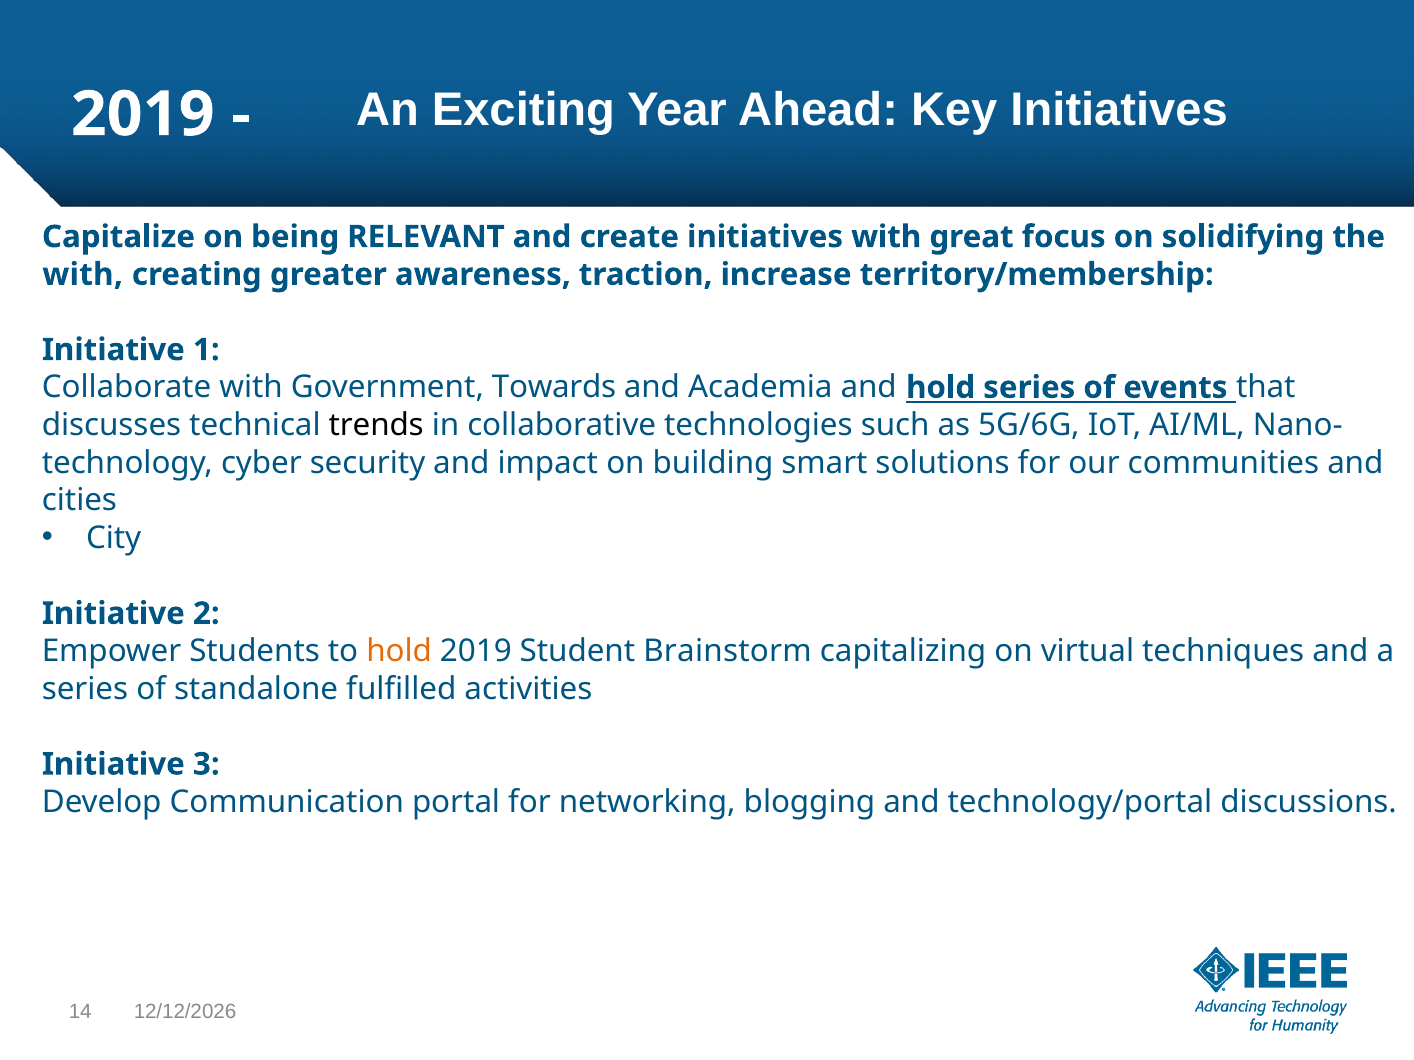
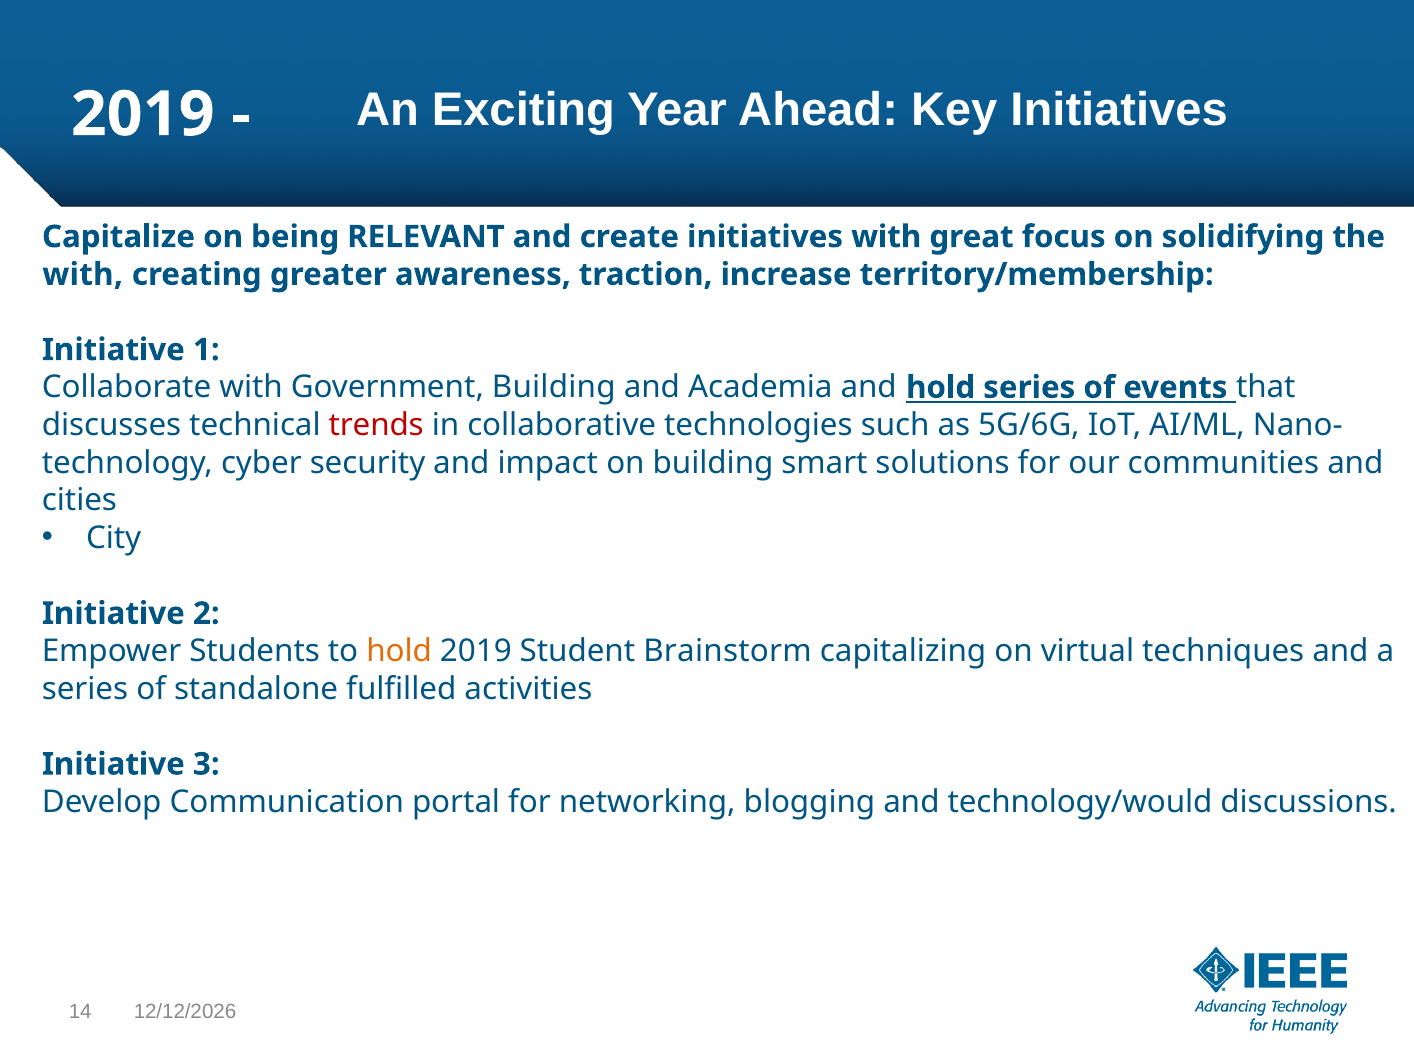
Government Towards: Towards -> Building (554, 388)
trends colour: black -> red (376, 425)
technology/portal: technology/portal -> technology/would (1080, 802)
